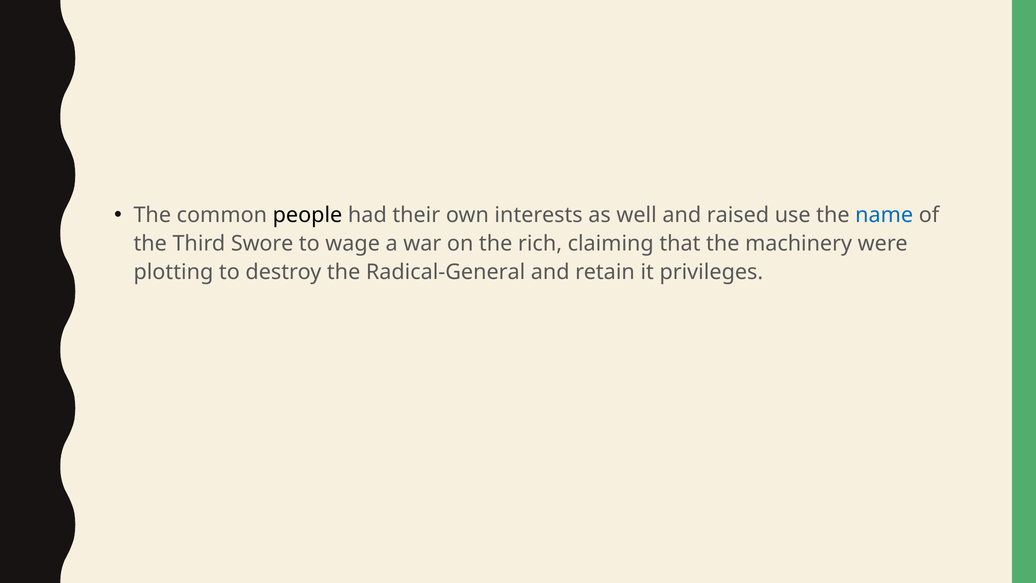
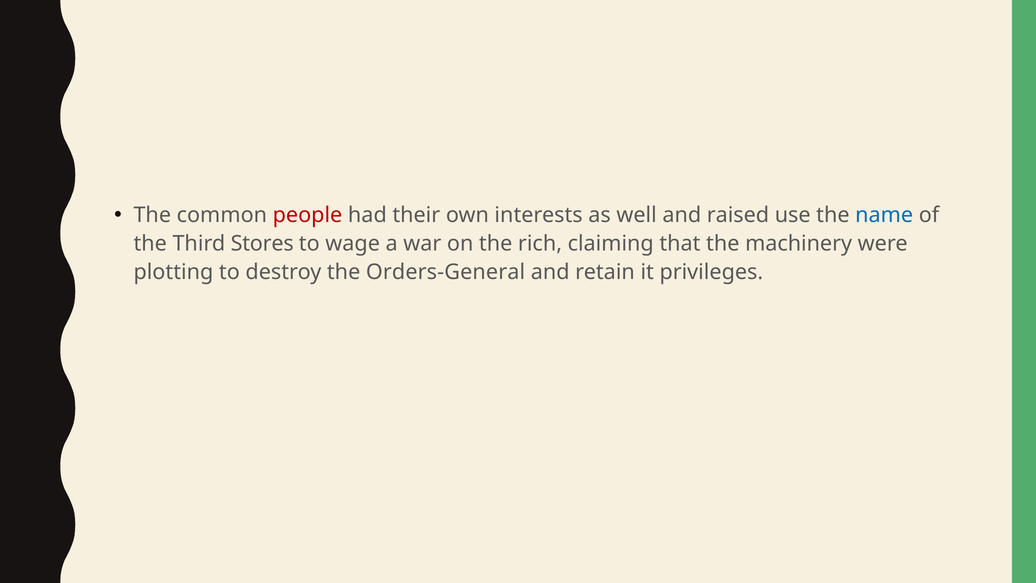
people colour: black -> red (307, 215)
Swore: Swore -> Stores (262, 244)
Radical-General: Radical-General -> Orders-General (446, 272)
